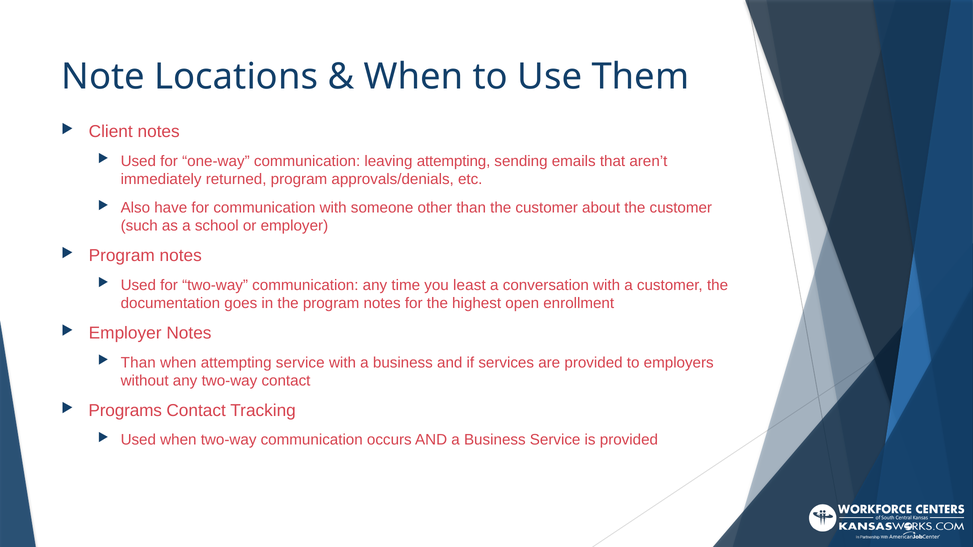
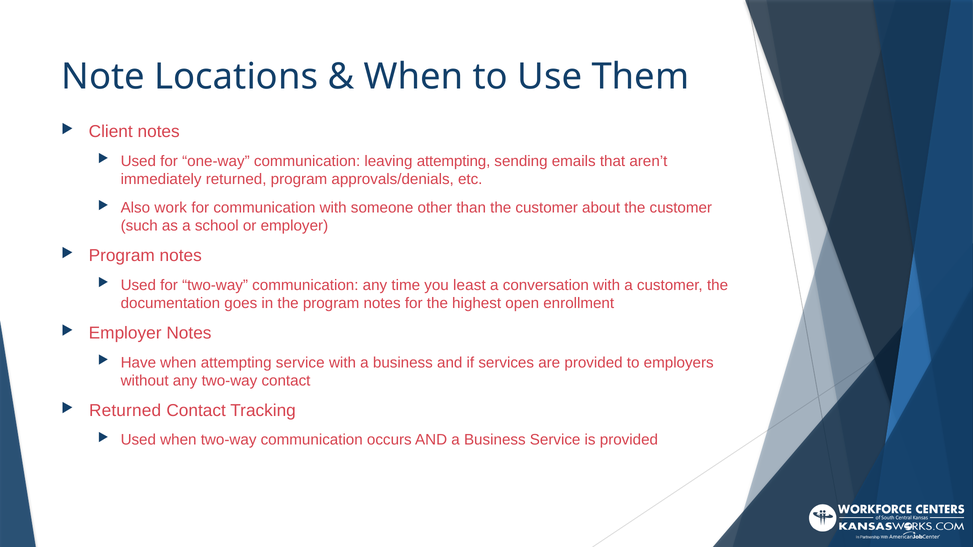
have: have -> work (171, 208)
Than: Than -> Have (138, 363)
Programs: Programs -> Returned (125, 411)
